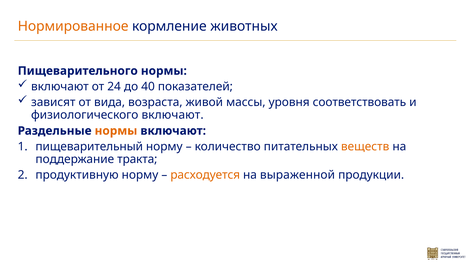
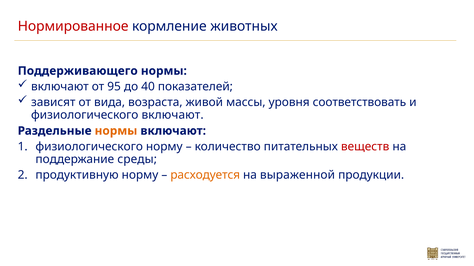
Нормированное colour: orange -> red (73, 26)
Пищеварительного: Пищеварительного -> Поддерживающего (78, 71)
24: 24 -> 95 (114, 87)
пищеварительный: пищеварительный -> физиологического (89, 147)
веществ colour: orange -> red (365, 147)
тракта: тракта -> среды (137, 160)
